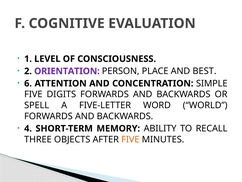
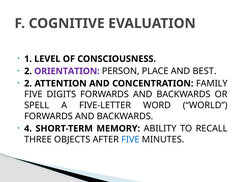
6: 6 -> 2 (28, 83)
SIMPLE: SIMPLE -> FAMILY (212, 83)
FIVE colour: orange -> blue (130, 139)
